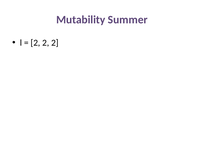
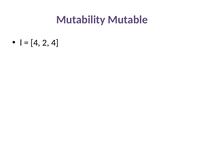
Summer: Summer -> Mutable (128, 20)
2: 2 -> 4 (35, 43)
2: 2 -> 4 (55, 43)
